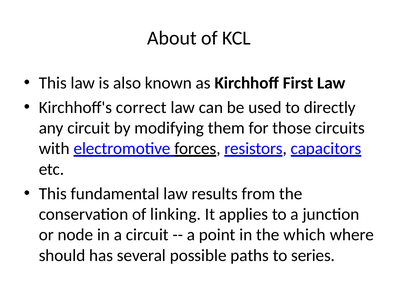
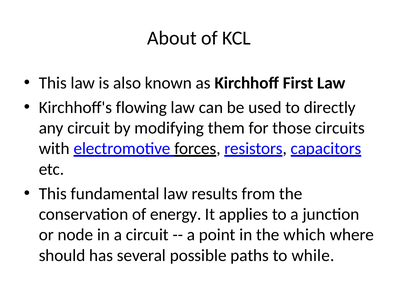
correct: correct -> flowing (141, 108)
linking: linking -> energy (176, 215)
series: series -> while (313, 256)
